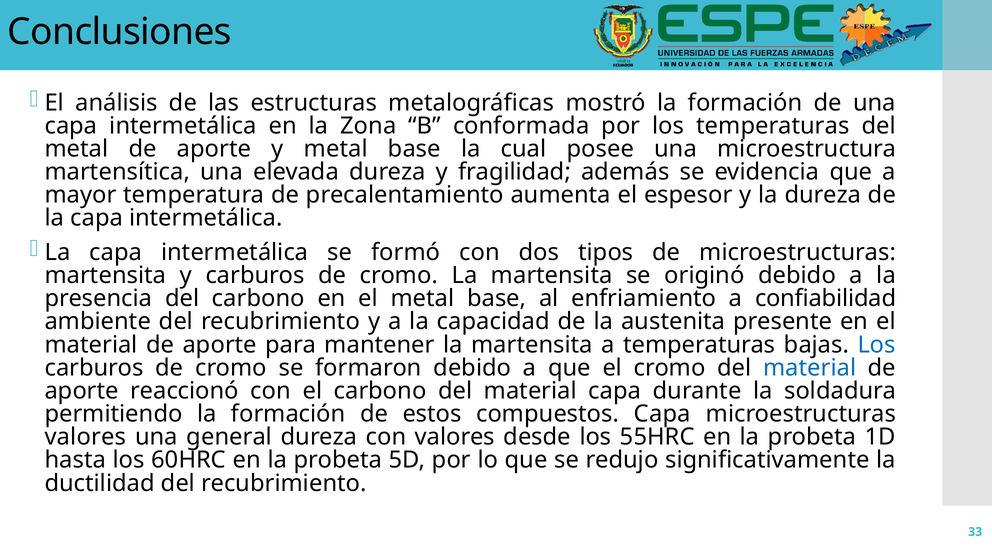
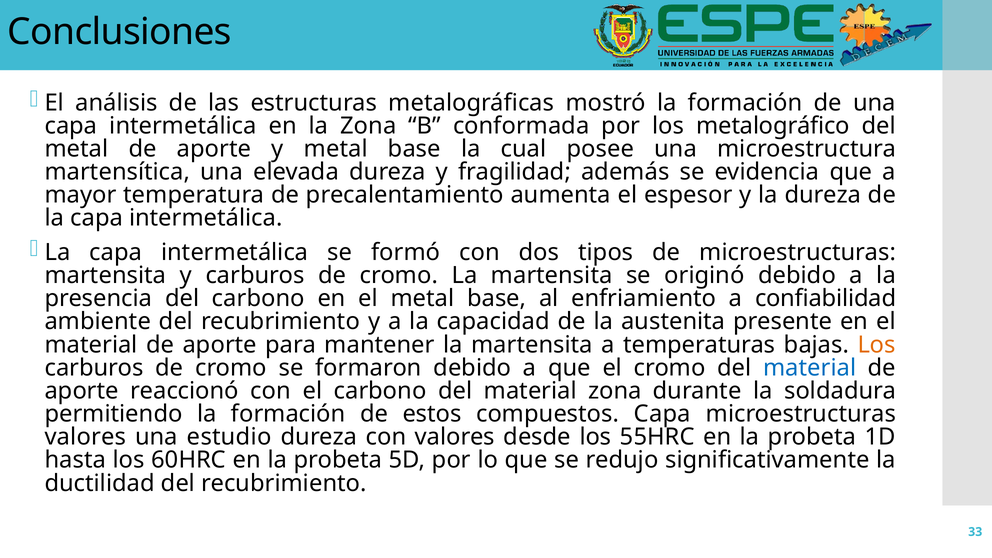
los temperaturas: temperaturas -> metalográfico (773, 126)
Los colour: blue -> orange (877, 345)
material capa: capa -> zona (615, 391)
general: general -> estudio (229, 437)
